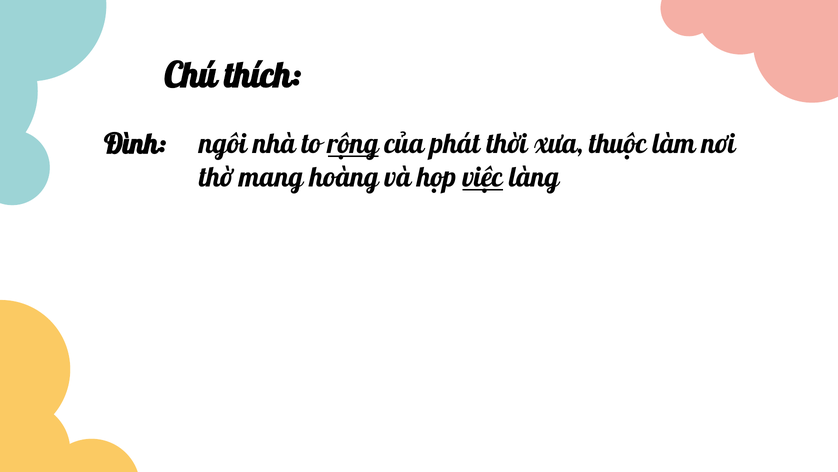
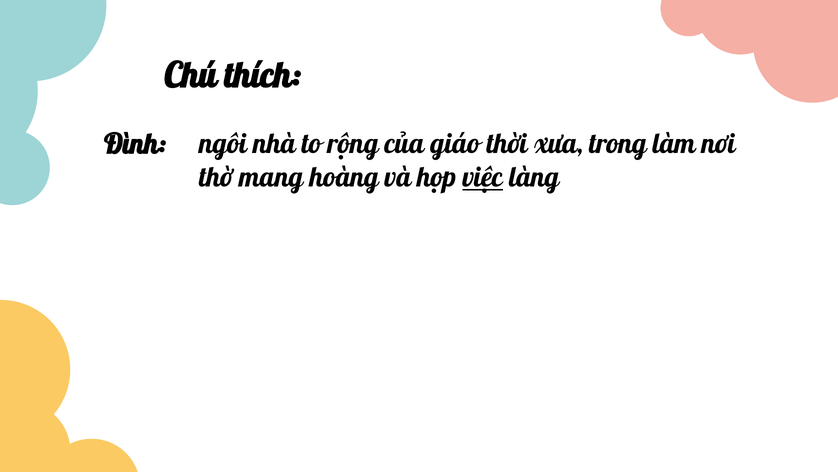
rộng underline: present -> none (353, 144)
phát: phát -> giáo (455, 144)
thuộc: thuộc -> trong (618, 144)
